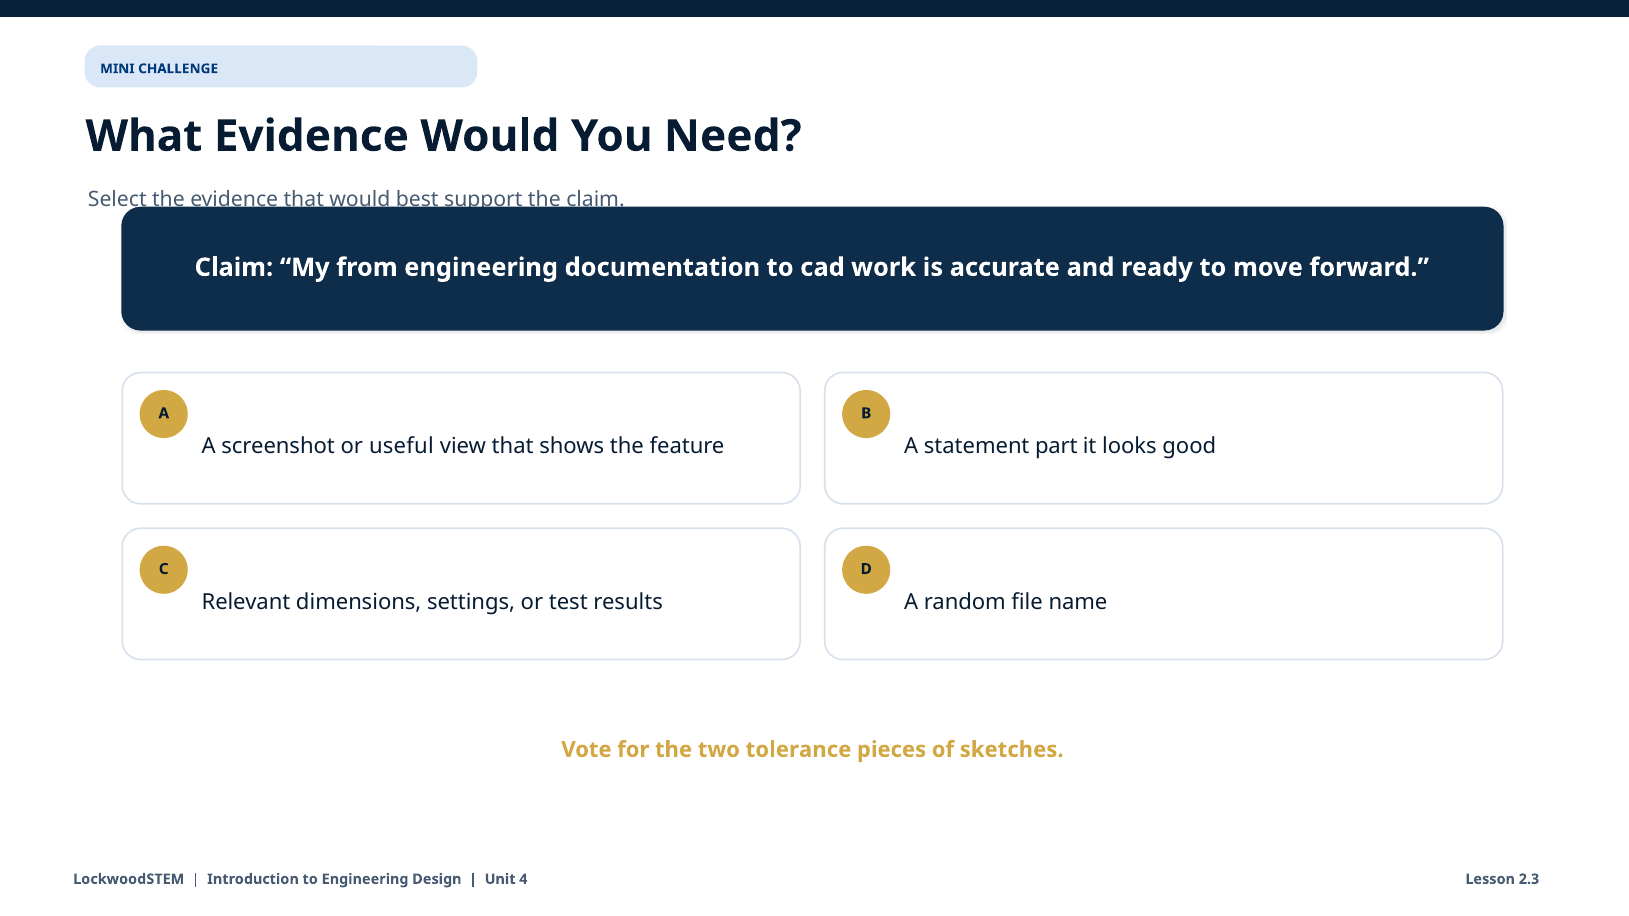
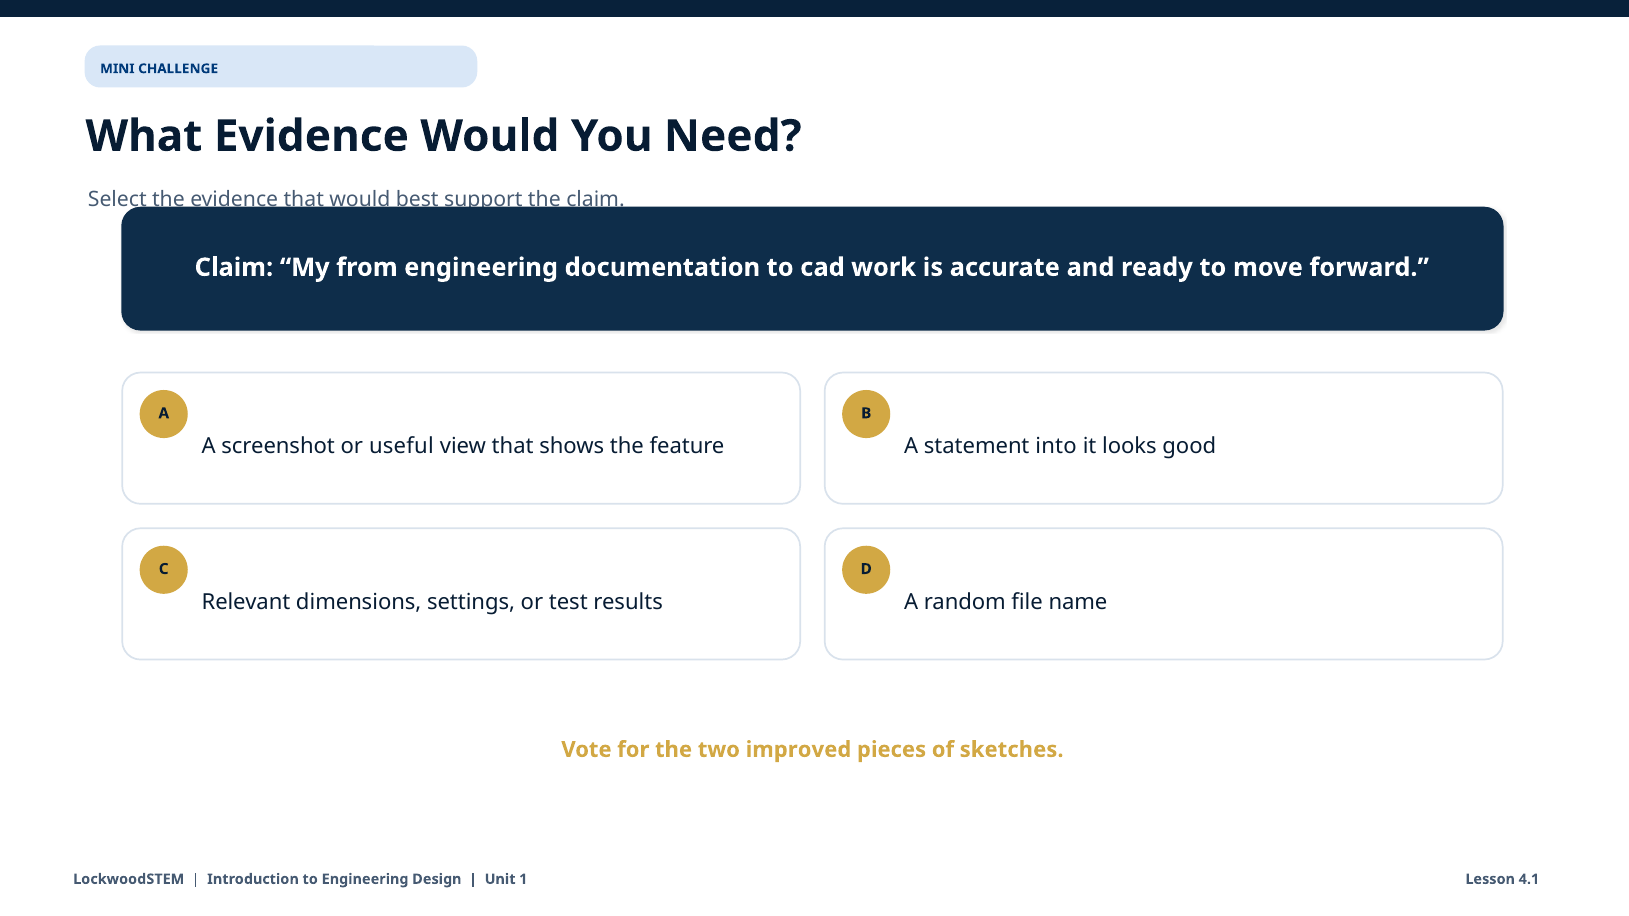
part: part -> into (1056, 446)
tolerance: tolerance -> improved (798, 750)
4: 4 -> 1 (523, 879)
2.3: 2.3 -> 4.1 (1529, 879)
